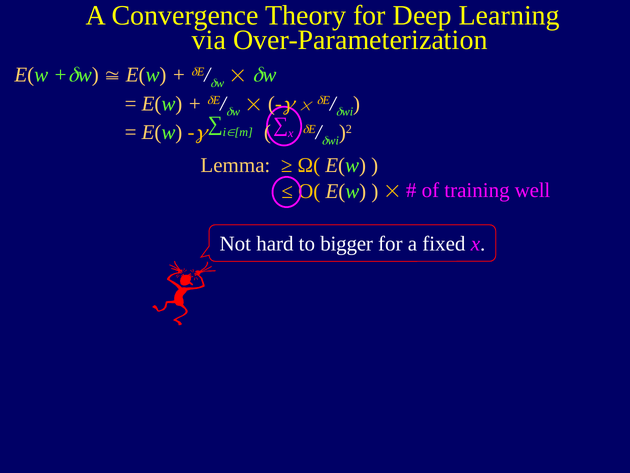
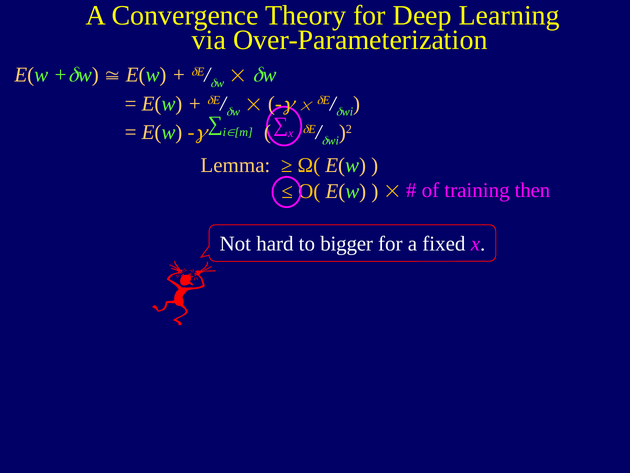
well: well -> then (532, 190)
